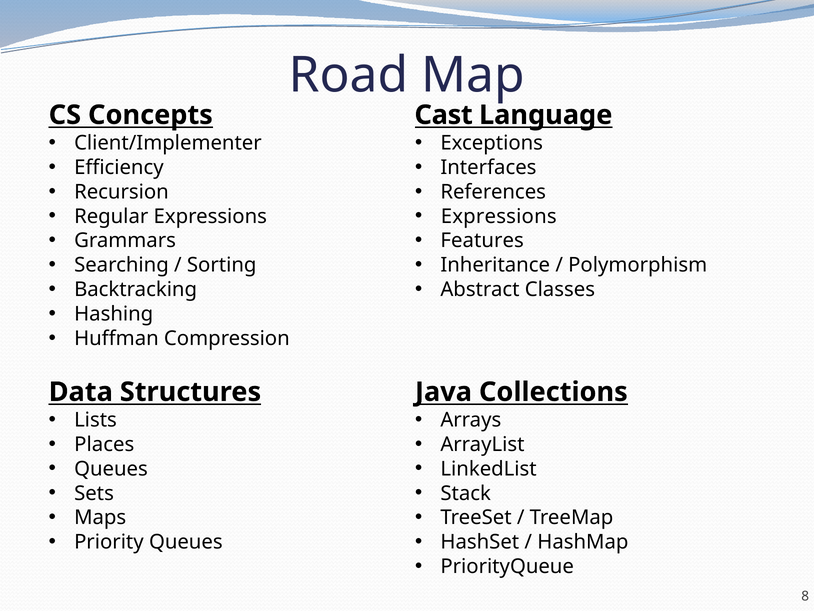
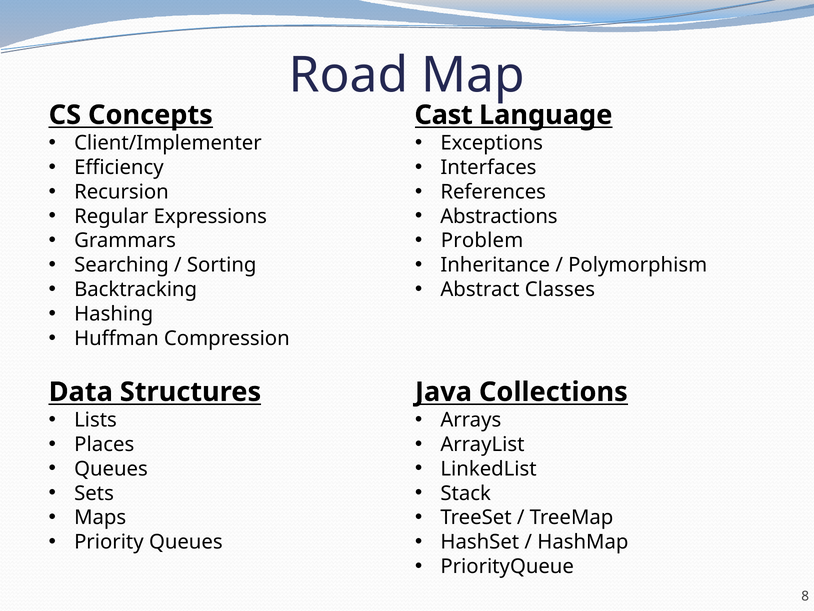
Expressions: Expressions -> Abstractions (499, 216)
Features: Features -> Problem (482, 241)
